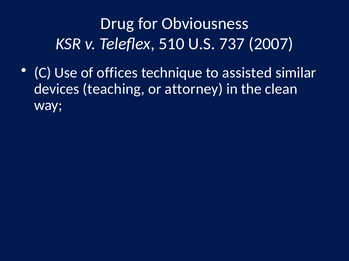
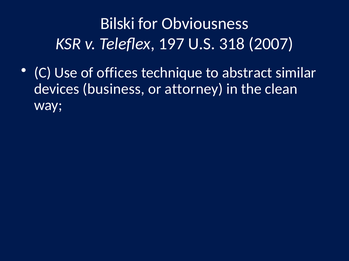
Drug: Drug -> Bilski (117, 24)
510: 510 -> 197 (171, 44)
737: 737 -> 318 (232, 44)
assisted: assisted -> abstract (247, 73)
teaching: teaching -> business (114, 89)
